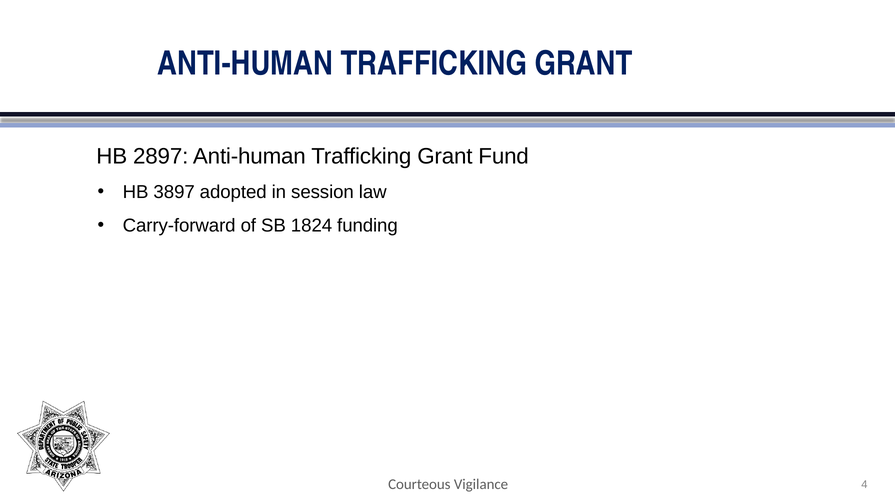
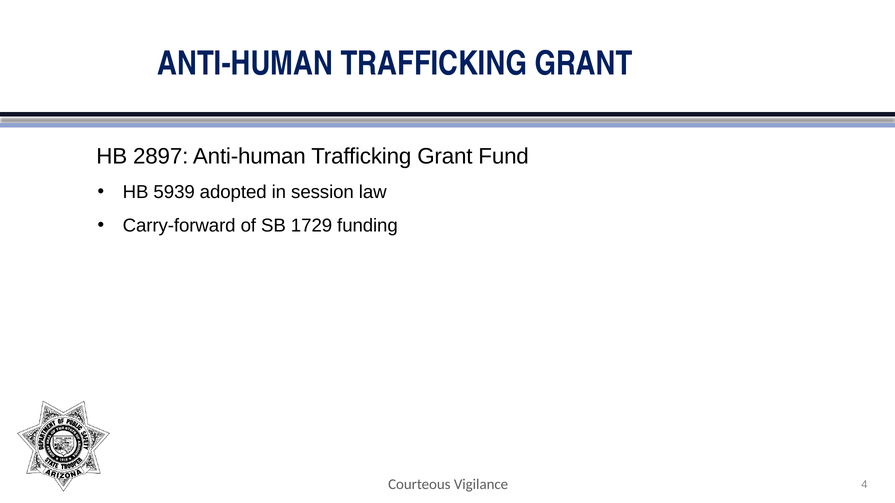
3897: 3897 -> 5939 (174, 192)
1824: 1824 -> 1729 (312, 226)
